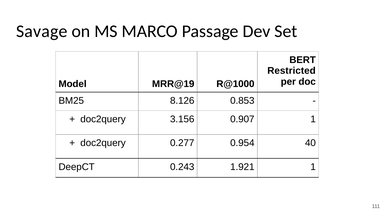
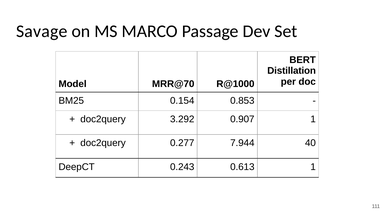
Restricted: Restricted -> Distillation (292, 71)
MRR@19: MRR@19 -> MRR@70 (173, 84)
8.126: 8.126 -> 0.154 (182, 101)
3.156: 3.156 -> 3.292 (182, 119)
0.954: 0.954 -> 7.944 (242, 143)
1.921: 1.921 -> 0.613 (242, 167)
